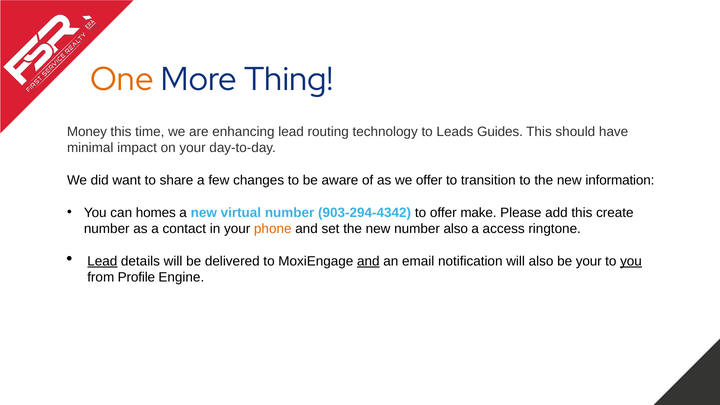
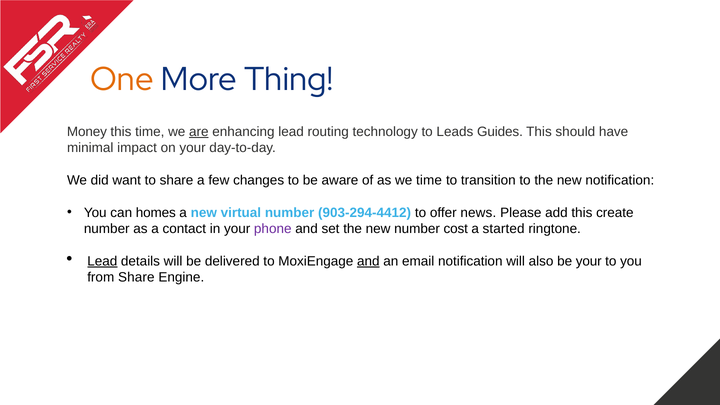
are underline: none -> present (199, 132)
we offer: offer -> time (429, 180)
new information: information -> notification (620, 180)
903-294-4342: 903-294-4342 -> 903-294-4412 (365, 213)
make: make -> news (478, 213)
phone colour: orange -> purple (273, 229)
number also: also -> cost (456, 229)
access: access -> started (504, 229)
you underline: present -> none (631, 261)
from Profile: Profile -> Share (136, 277)
